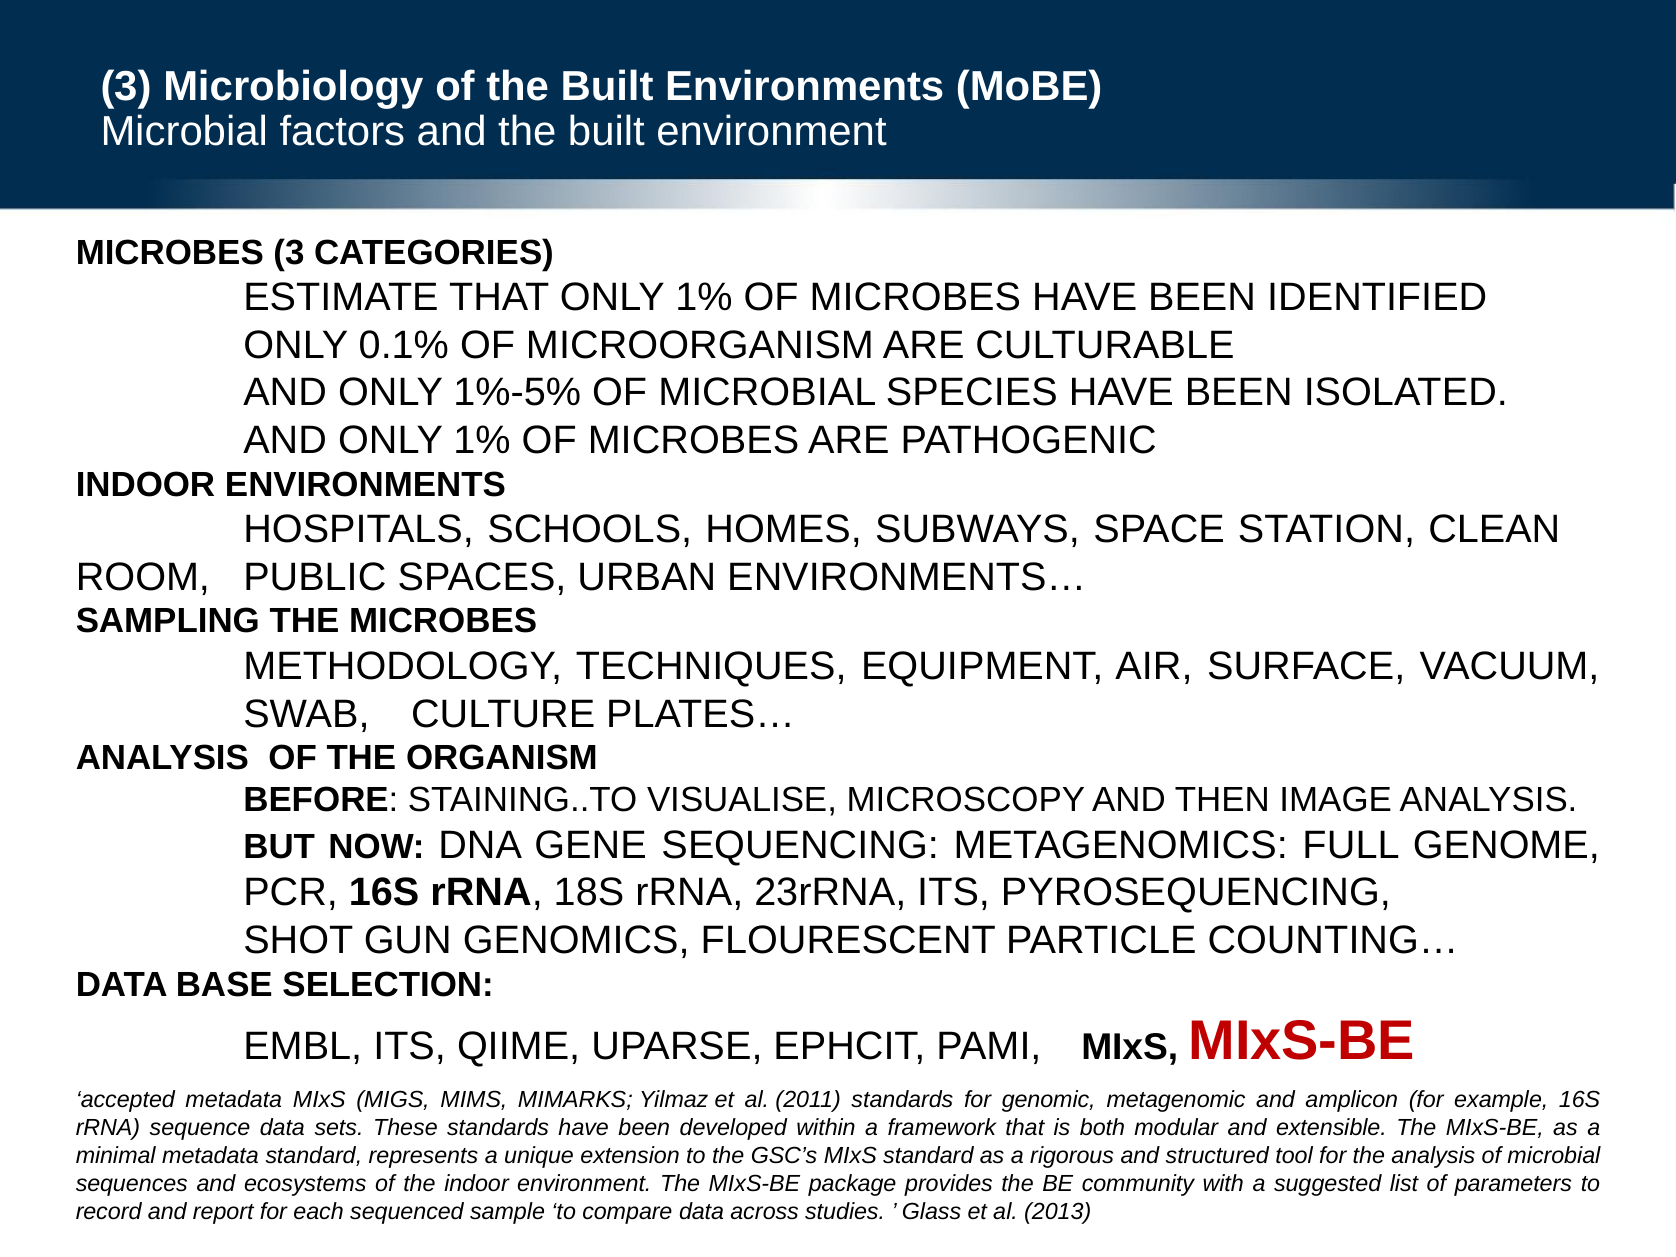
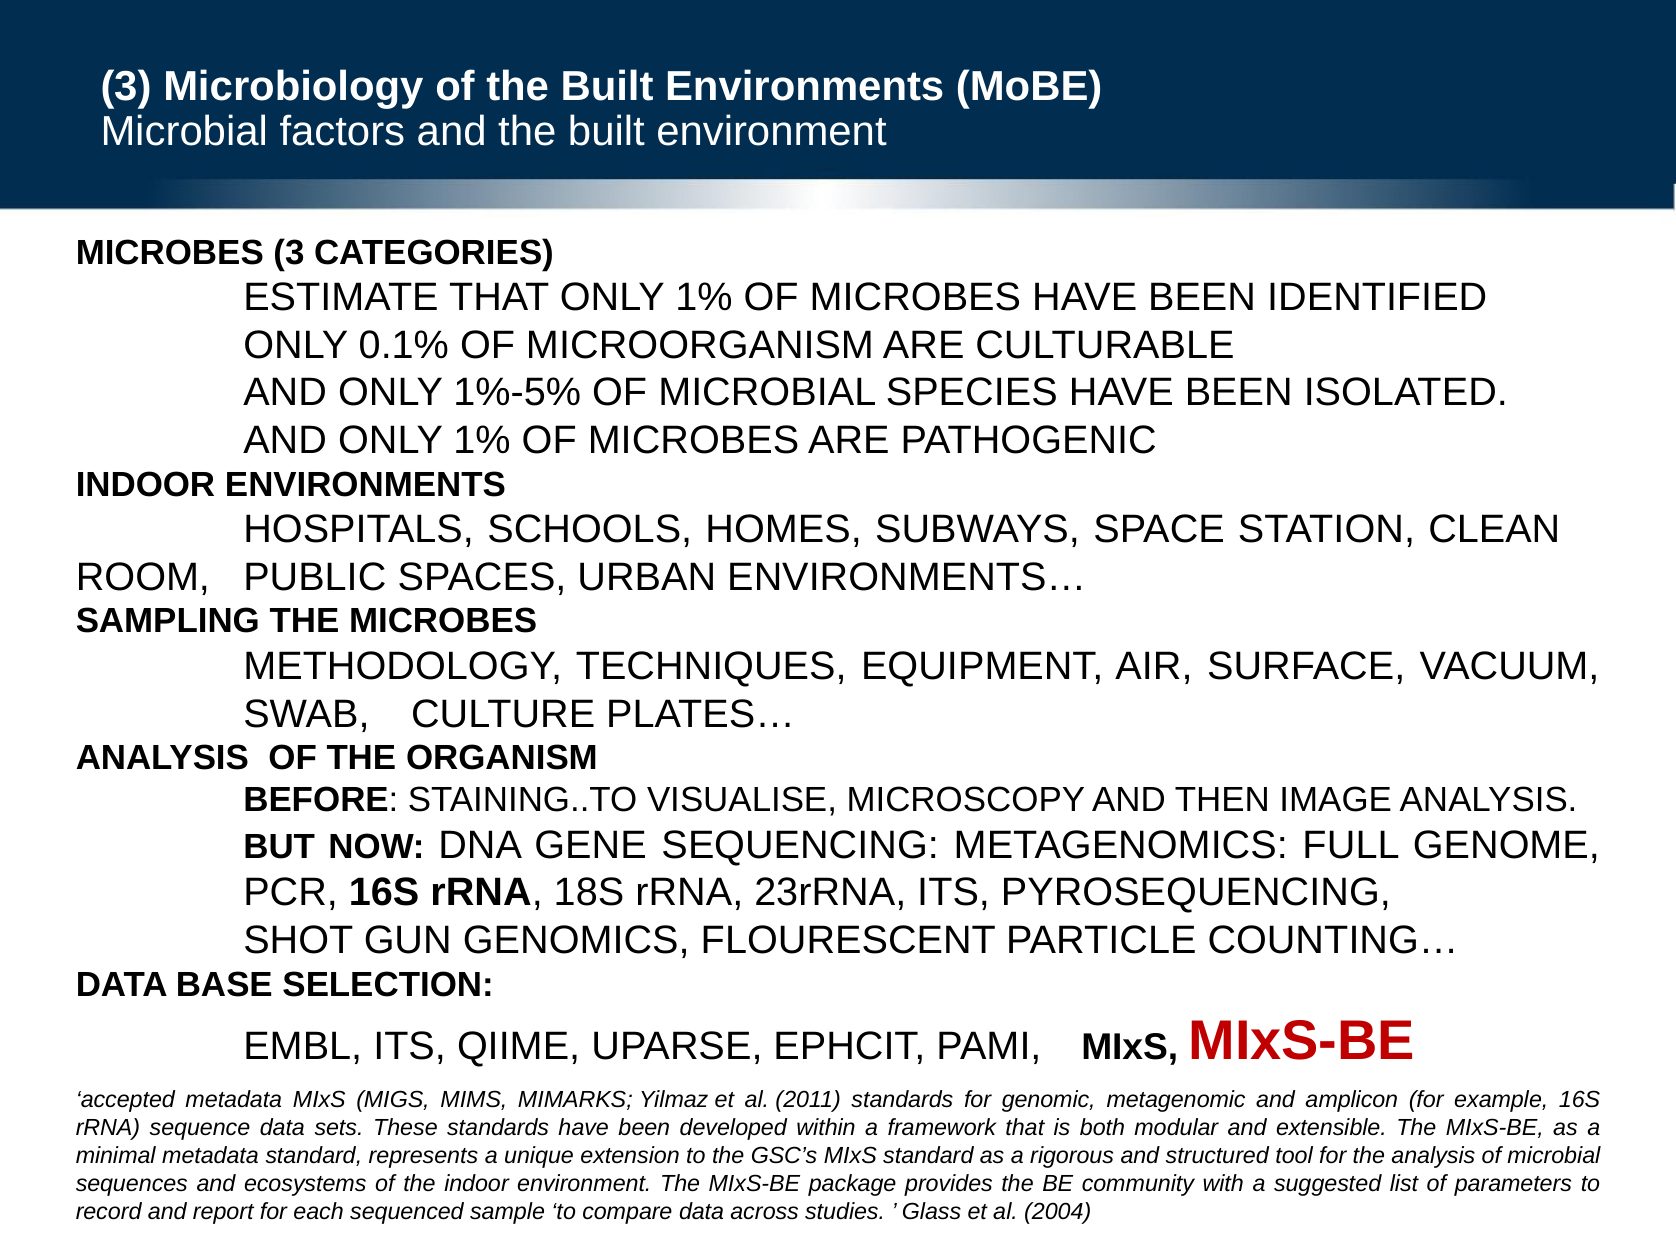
2013: 2013 -> 2004 (1058, 1212)
